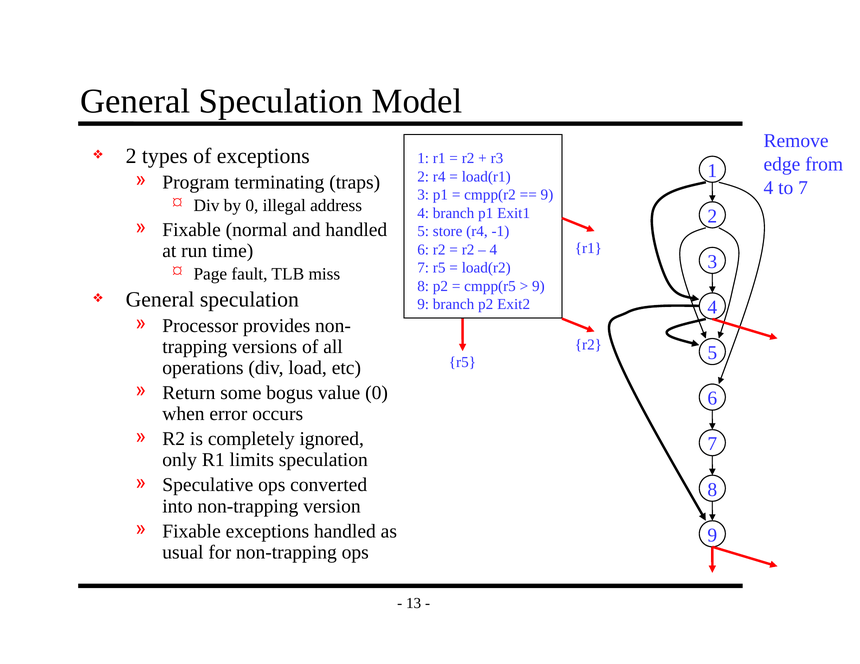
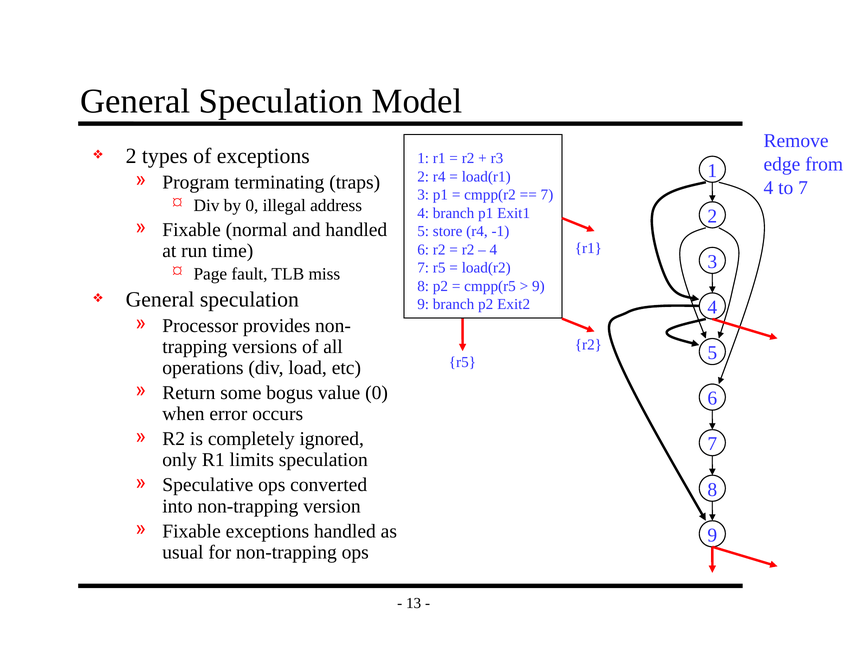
9: 9 -> 7 (547, 195)
